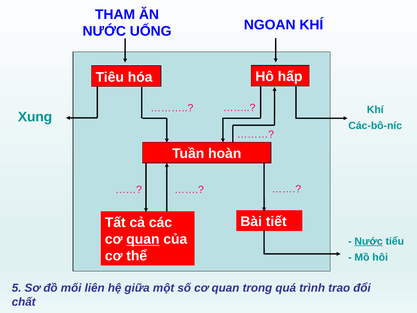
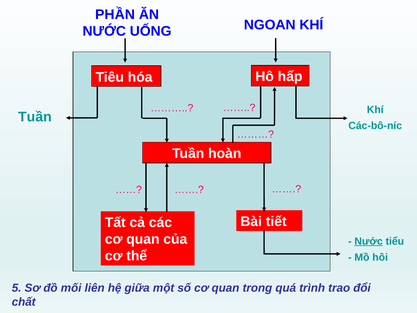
THAM: THAM -> PHẦN (115, 14)
Xung: Xung -> Tuần (35, 117)
quan underline: present -> none (143, 239)
